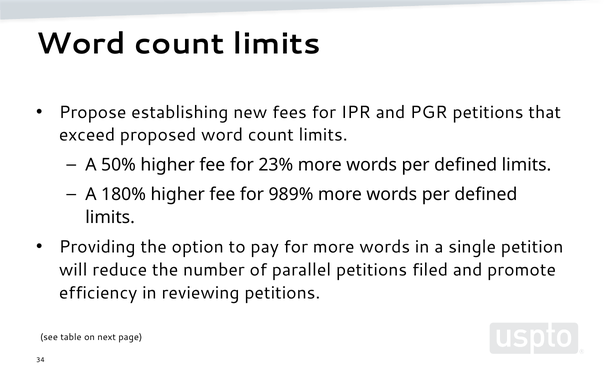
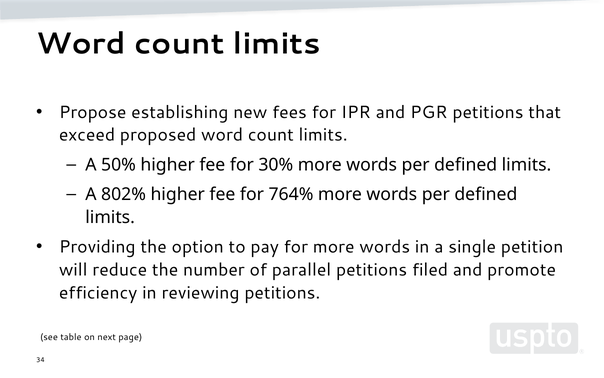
23%: 23% -> 30% (276, 165)
180%: 180% -> 802% (124, 194)
989%: 989% -> 764% (291, 194)
